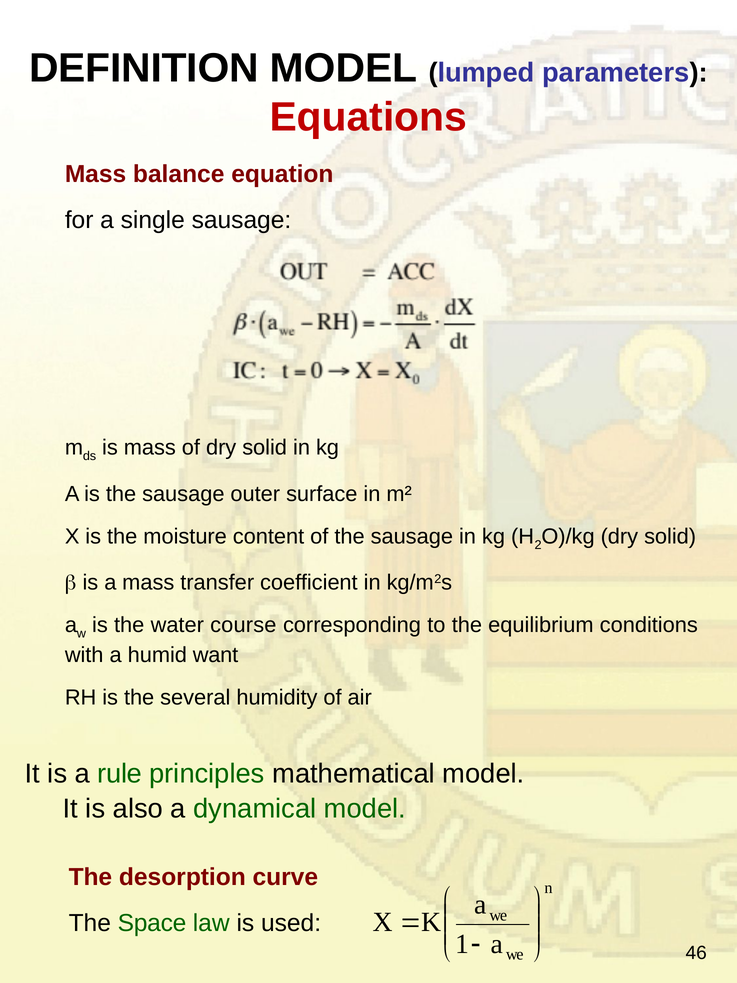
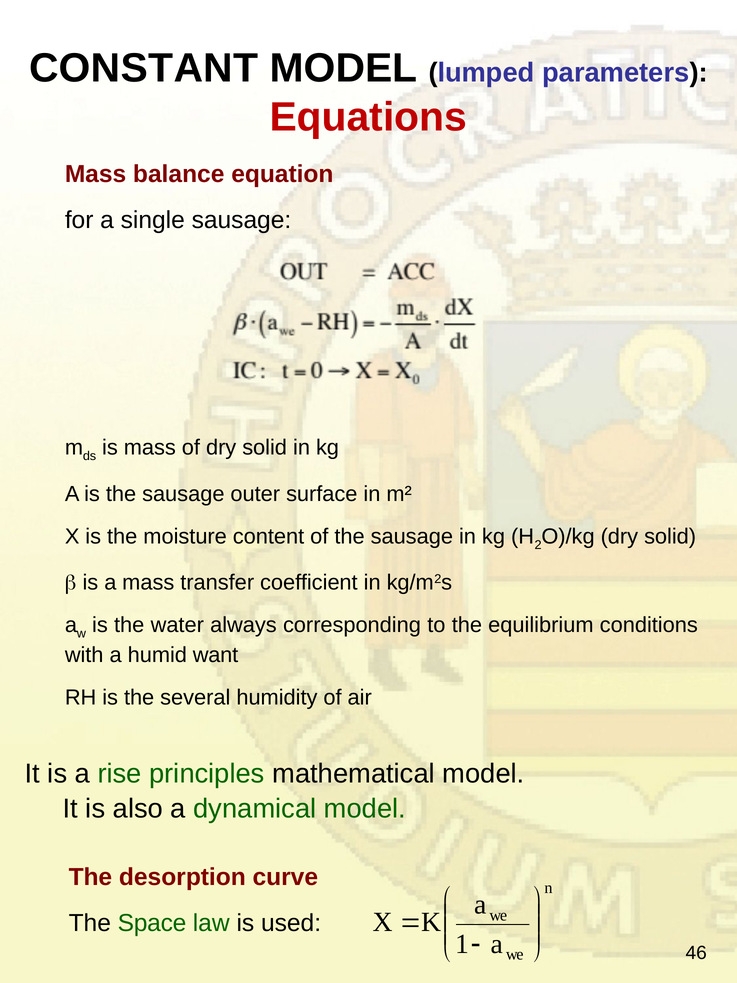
DEFINITION: DEFINITION -> CONSTANT (144, 68)
course: course -> always (243, 625)
rule: rule -> rise (120, 773)
